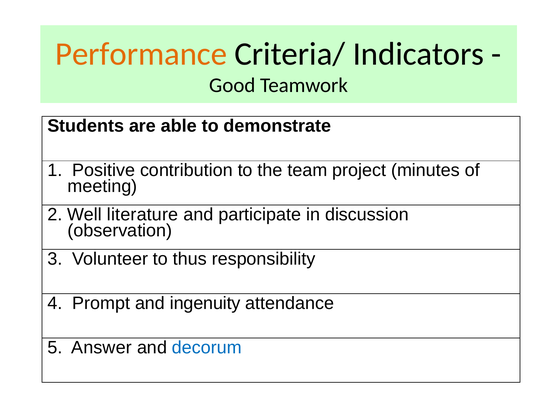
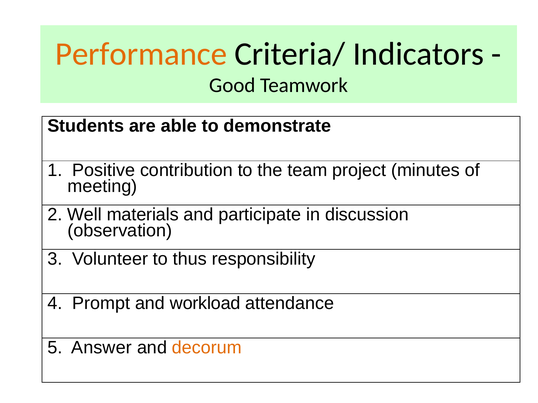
literature: literature -> materials (143, 215)
ingenuity: ingenuity -> workload (205, 304)
decorum colour: blue -> orange (207, 348)
